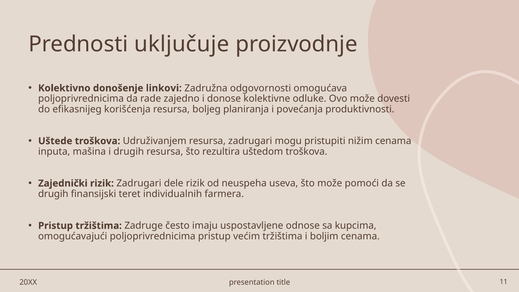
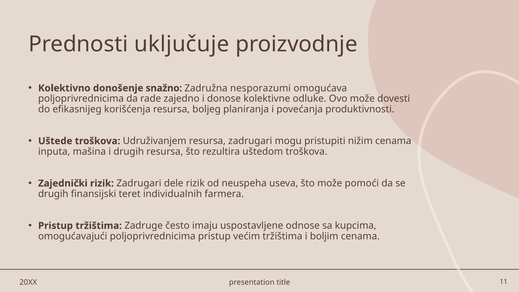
linkovi: linkovi -> snažno (164, 88)
odgovornosti: odgovornosti -> nesporazumi (260, 88)
